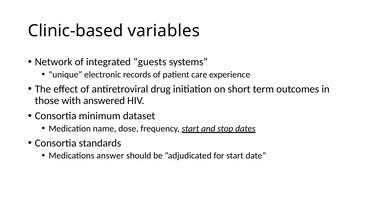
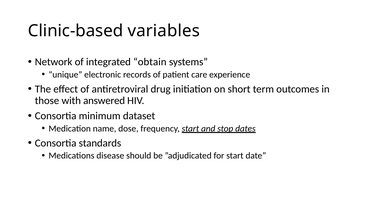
guests: guests -> obtain (150, 62)
answer: answer -> disease (110, 156)
